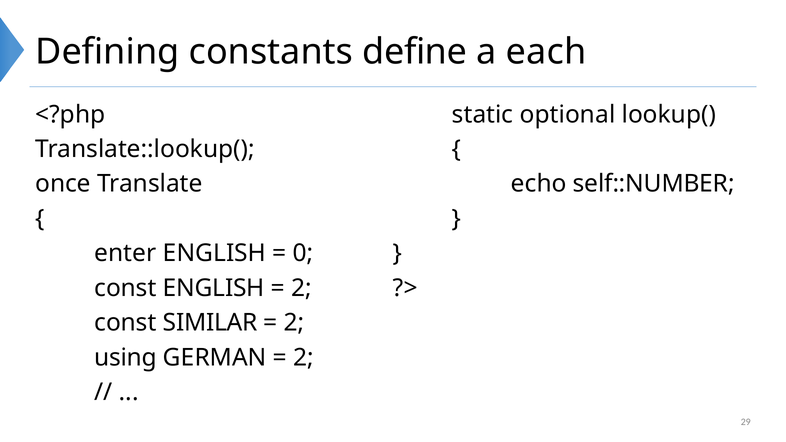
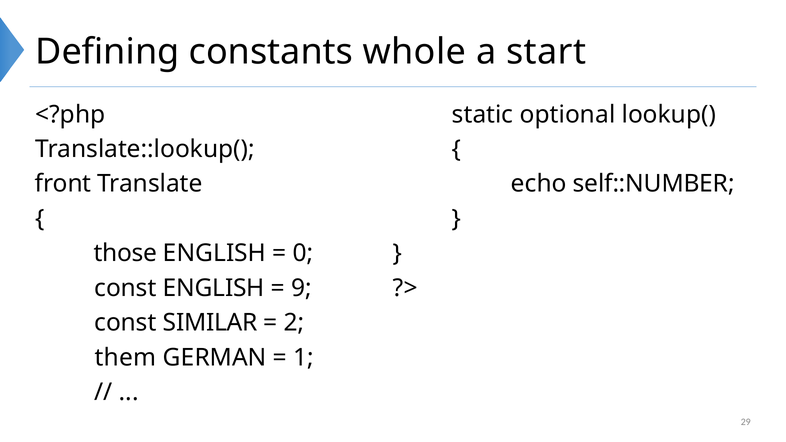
define: define -> whole (414, 52)
each: each -> start (546, 52)
once: once -> front (63, 184)
enter: enter -> those (126, 253)
2: 2 -> 9 (302, 288)
using: using -> them (125, 358)
2: 2 -> 1 (304, 358)
